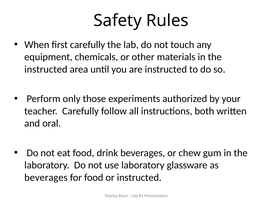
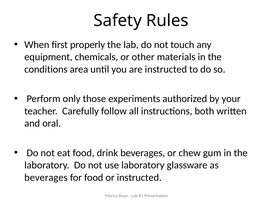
first carefully: carefully -> properly (88, 45)
instructed: instructed -> conditions (46, 69)
